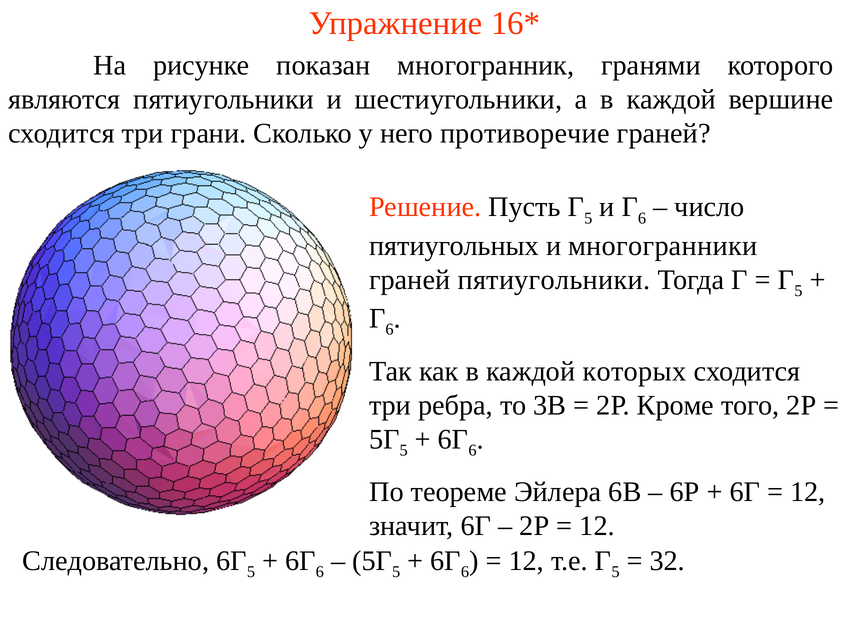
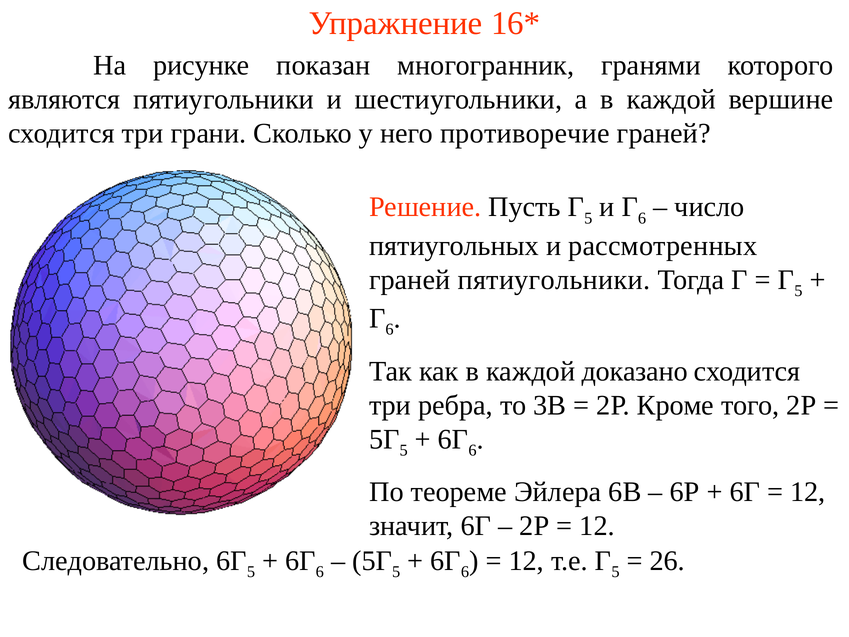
многогранники: многогранники -> рассмотренных (663, 246)
которых: которых -> доказано (635, 371)
32: 32 -> 26 (667, 561)
